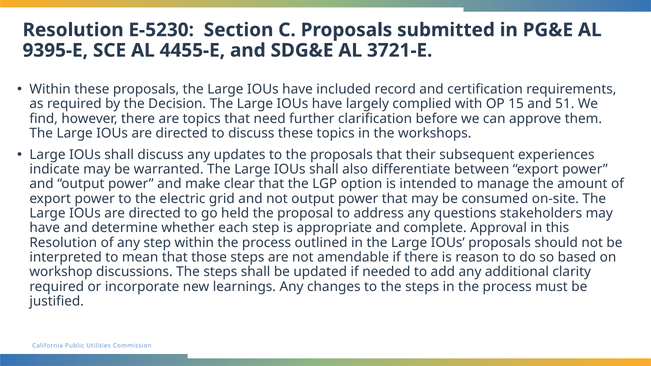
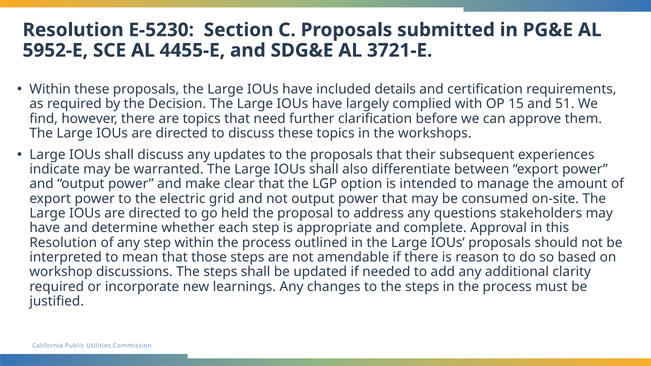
9395-E: 9395-E -> 5952-E (55, 50)
record: record -> details (395, 89)
